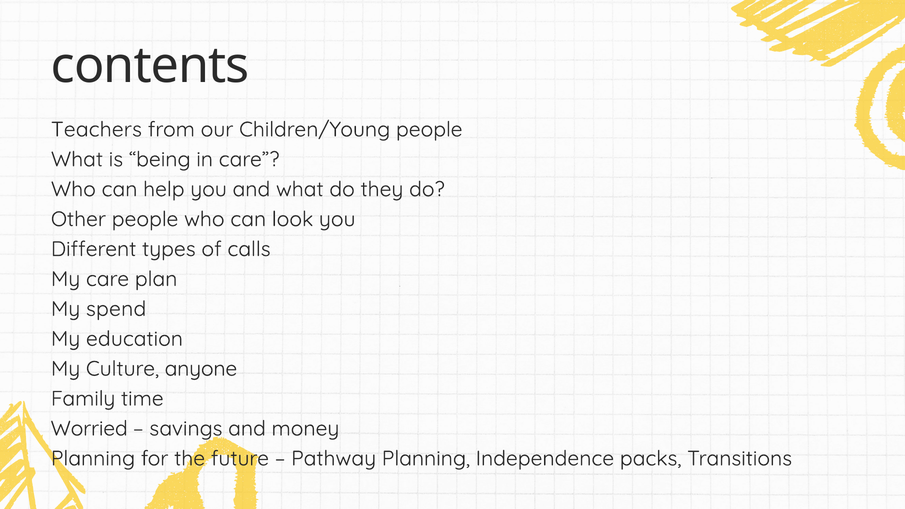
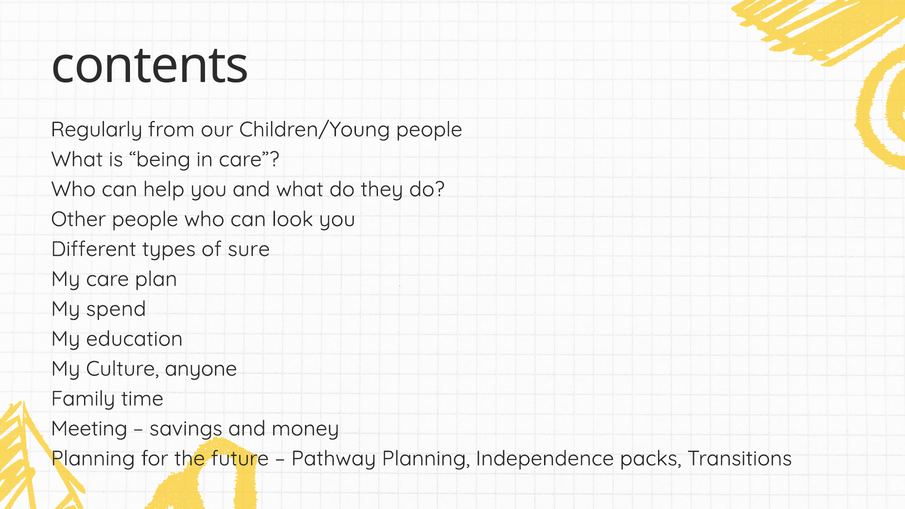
Teachers: Teachers -> Regularly (97, 130)
calls: calls -> sure (249, 249)
Worried: Worried -> Meeting (89, 429)
